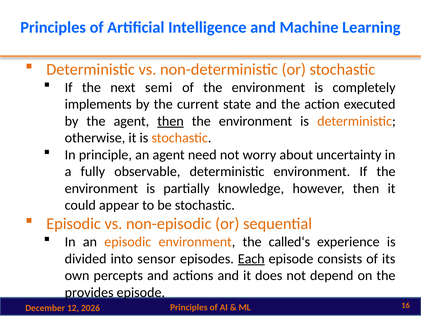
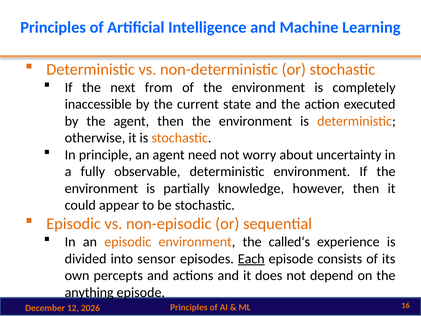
semi: semi -> from (159, 87)
implements: implements -> inaccessible (98, 104)
then underline: present -> none (171, 121)
provides: provides -> anything (89, 292)
